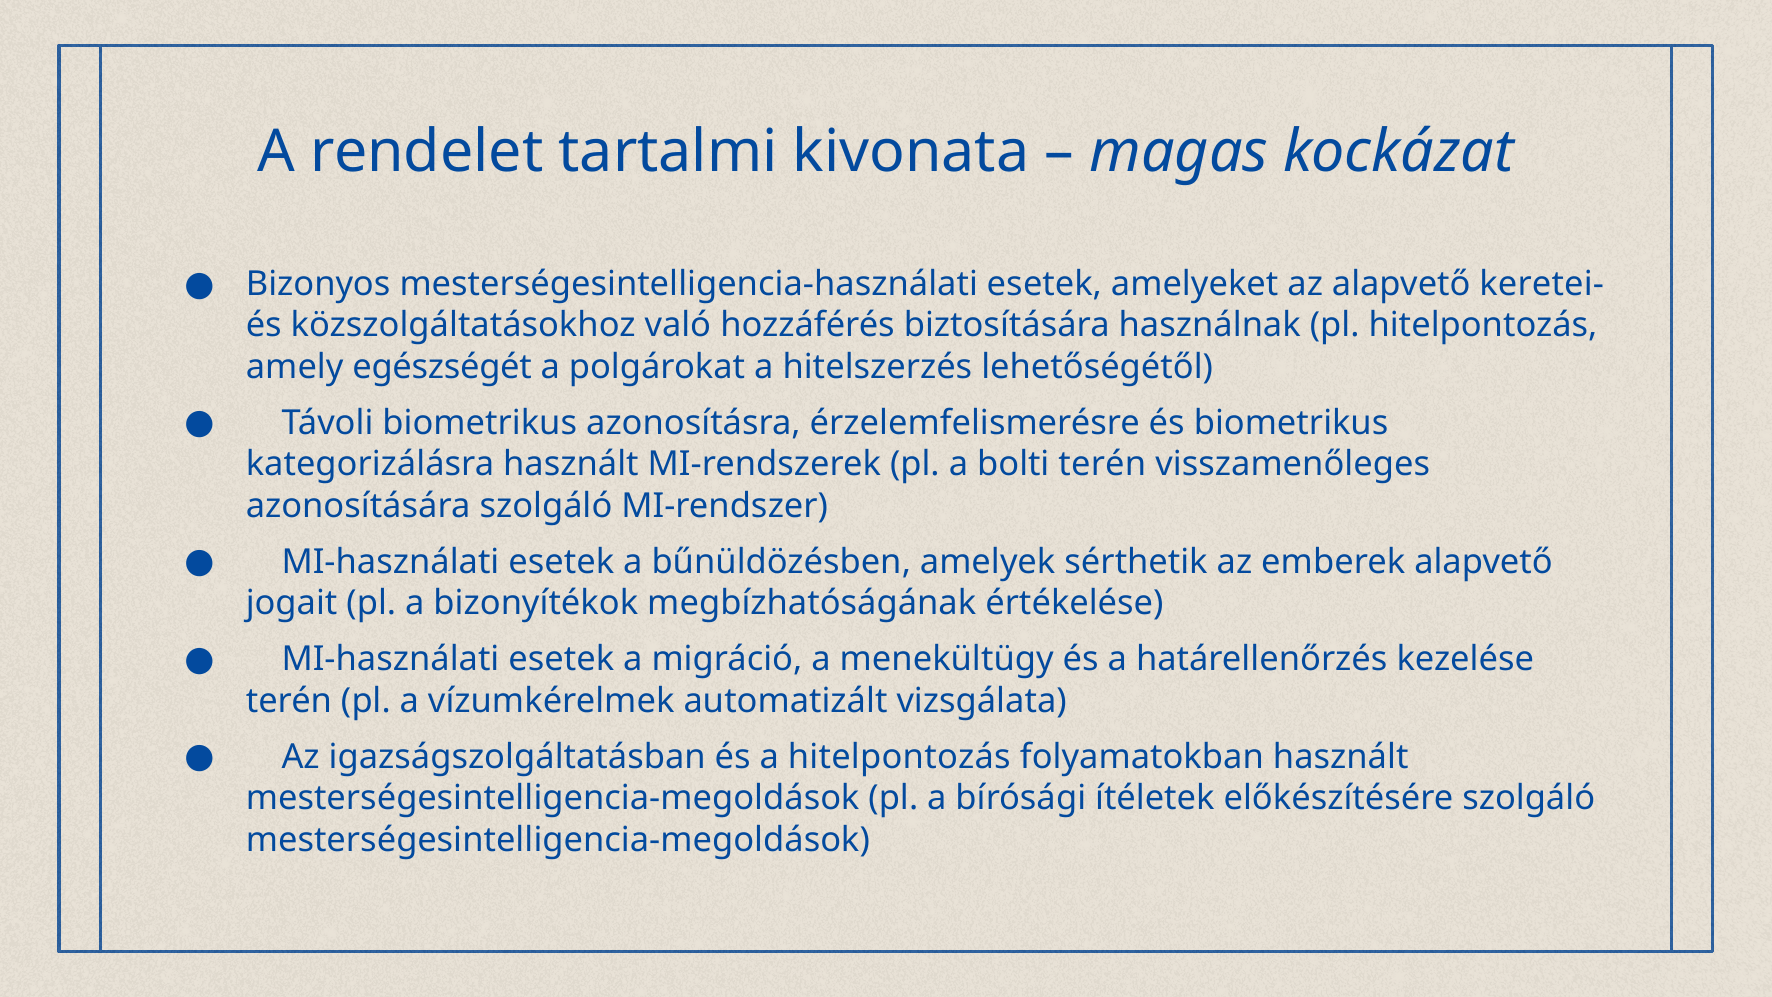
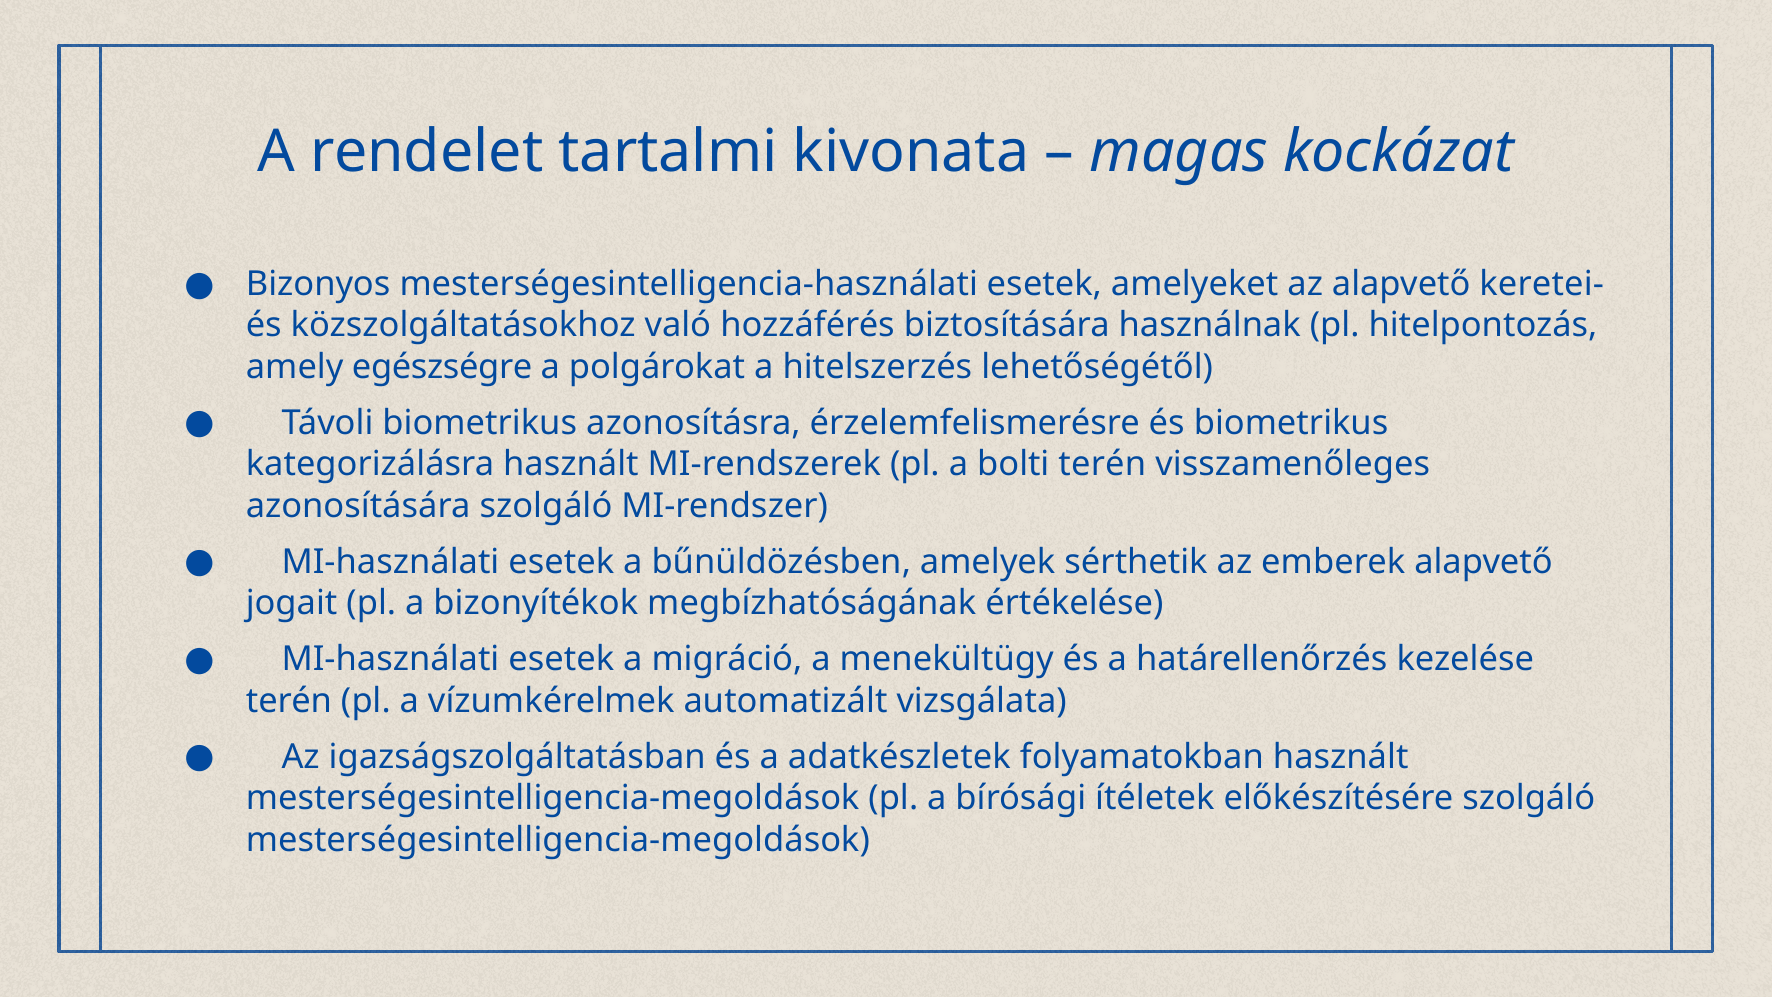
egészségét: egészségét -> egészségre (442, 367)
a hitelpontozás: hitelpontozás -> adatkészletek (899, 757)
